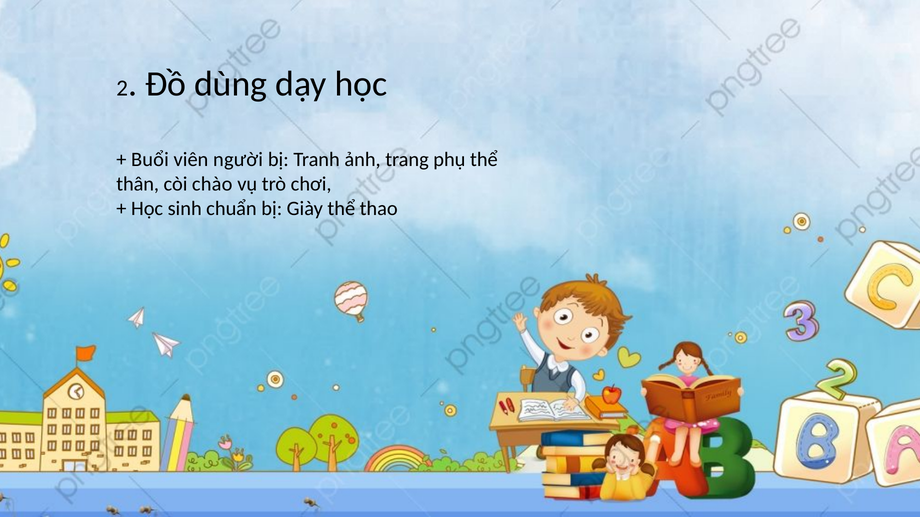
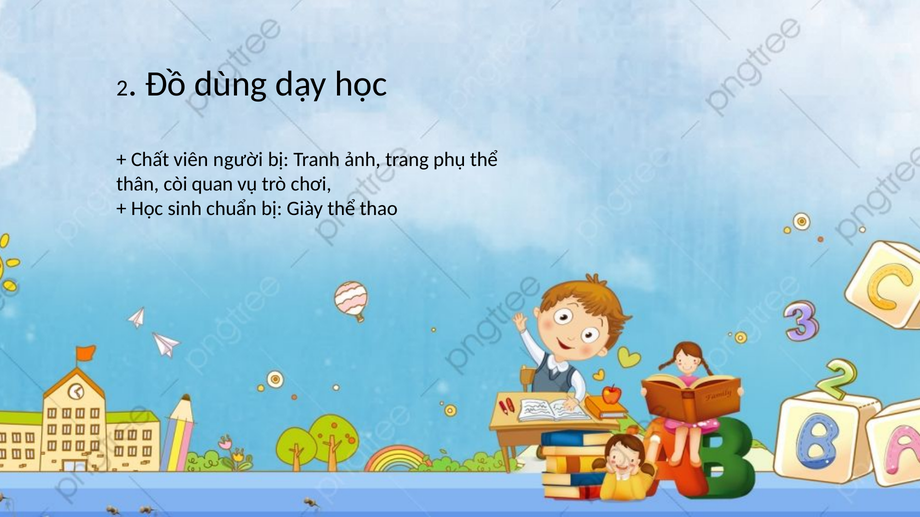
Buổi: Buổi -> Chất (150, 160)
chào: chào -> quan (212, 184)
